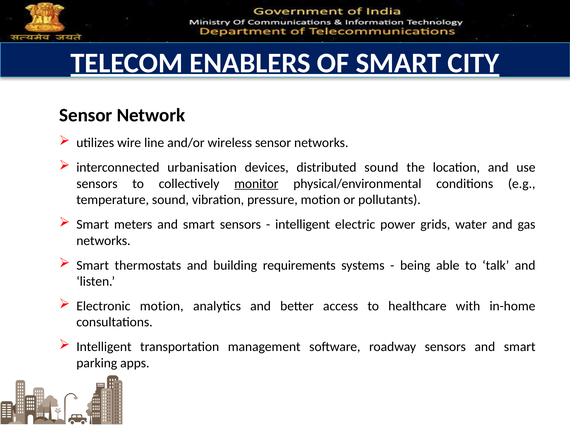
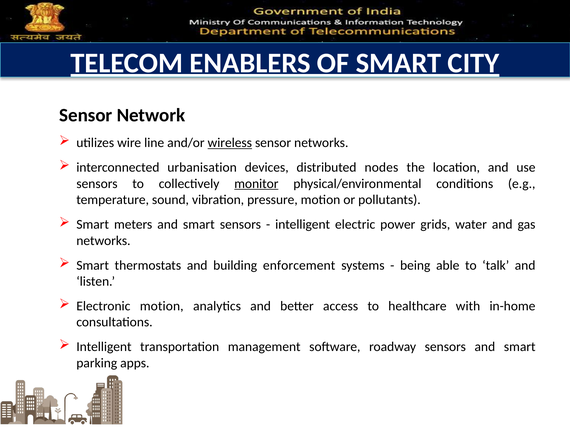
wireless underline: none -> present (230, 143)
distributed sound: sound -> nodes (381, 168)
requirements: requirements -> enforcement (299, 266)
